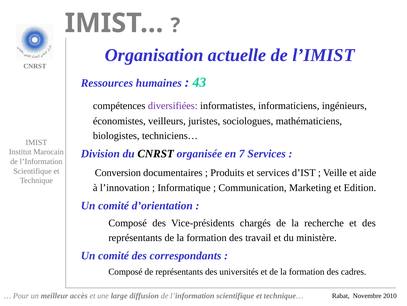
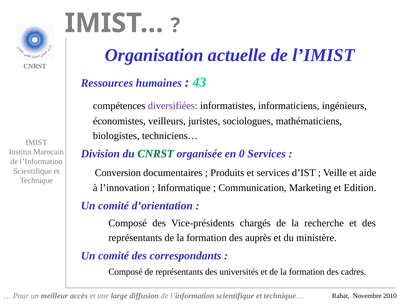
CNRST colour: black -> green (156, 153)
7: 7 -> 0 (242, 153)
travail: travail -> auprès (258, 237)
